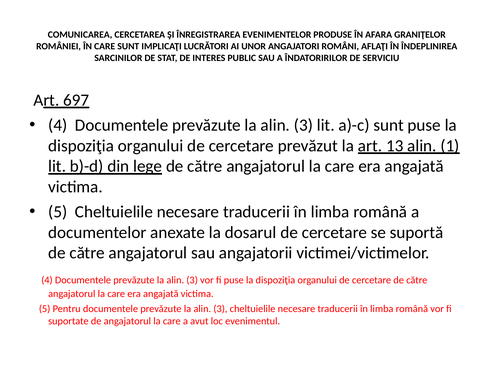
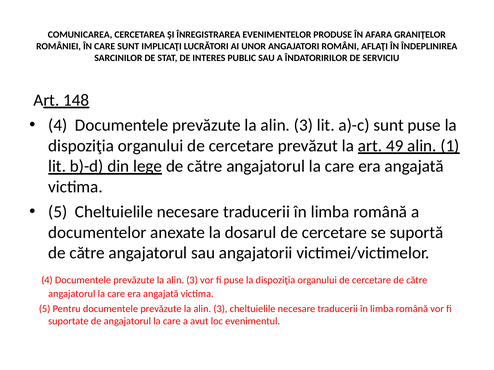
697: 697 -> 148 (76, 100)
13: 13 -> 49 (395, 146)
